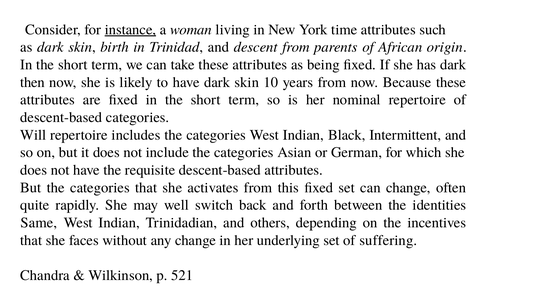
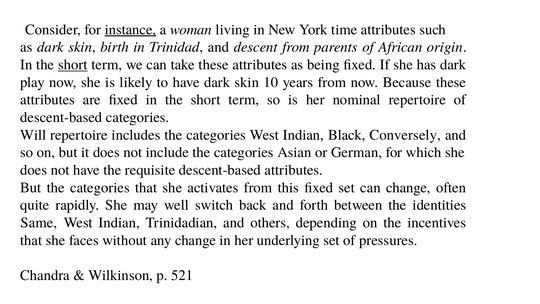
short underline: none -> present (73, 65)
then: then -> play (33, 82)
Intermittent: Intermittent -> Conversely (405, 135)
suffering: suffering -> pressures (388, 240)
